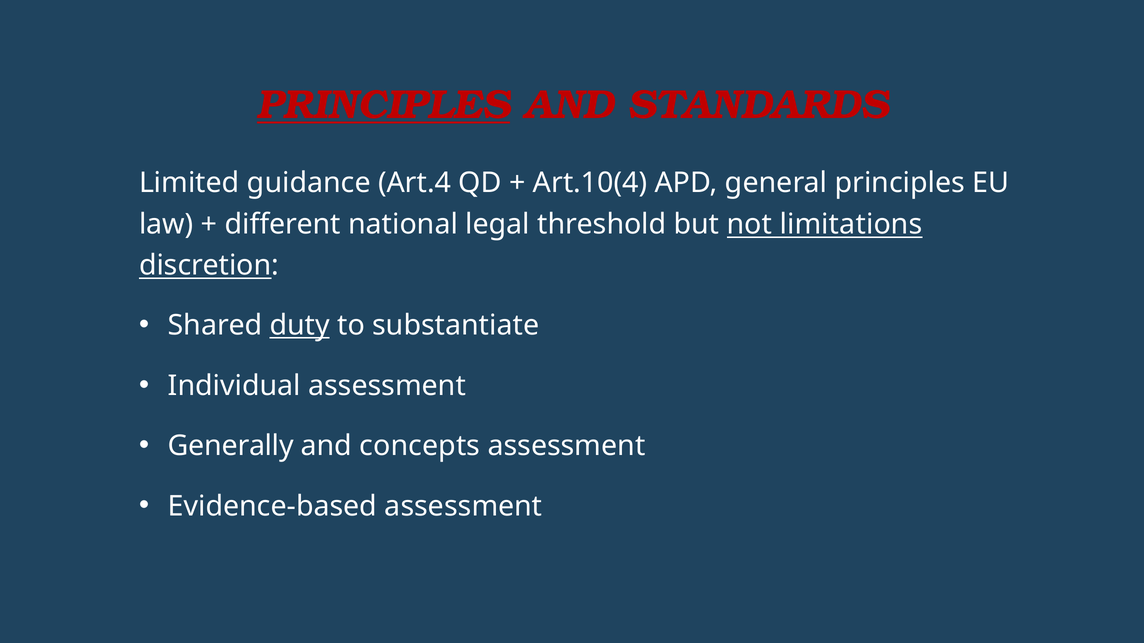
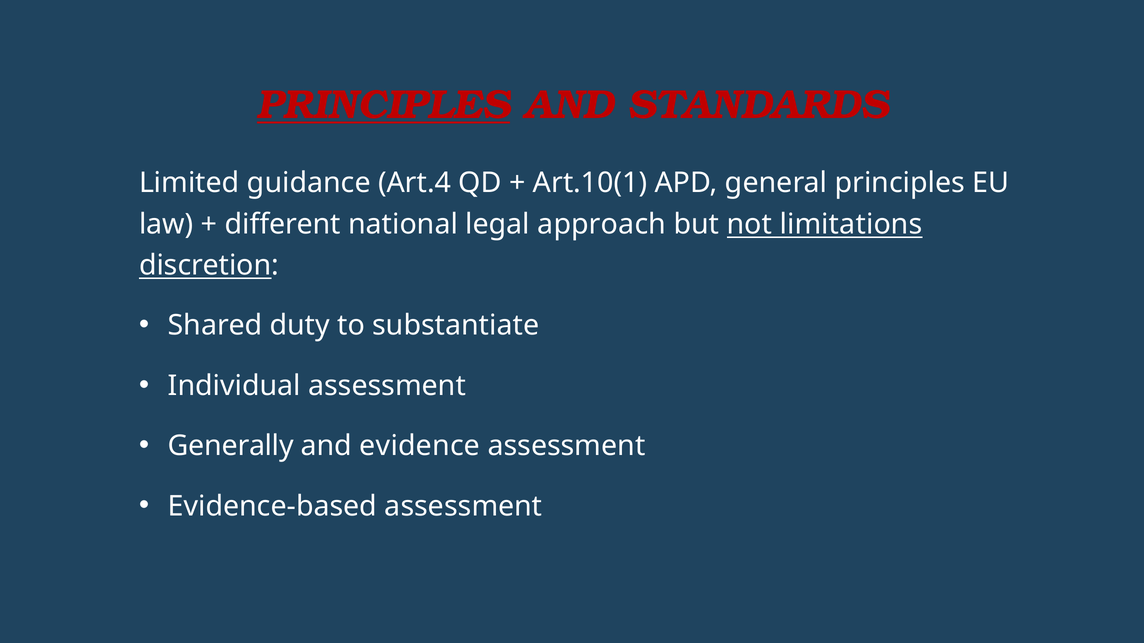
Art.10(4: Art.10(4 -> Art.10(1 (590, 183)
threshold: threshold -> approach (602, 224)
duty underline: present -> none (300, 326)
concepts: concepts -> evidence (420, 446)
